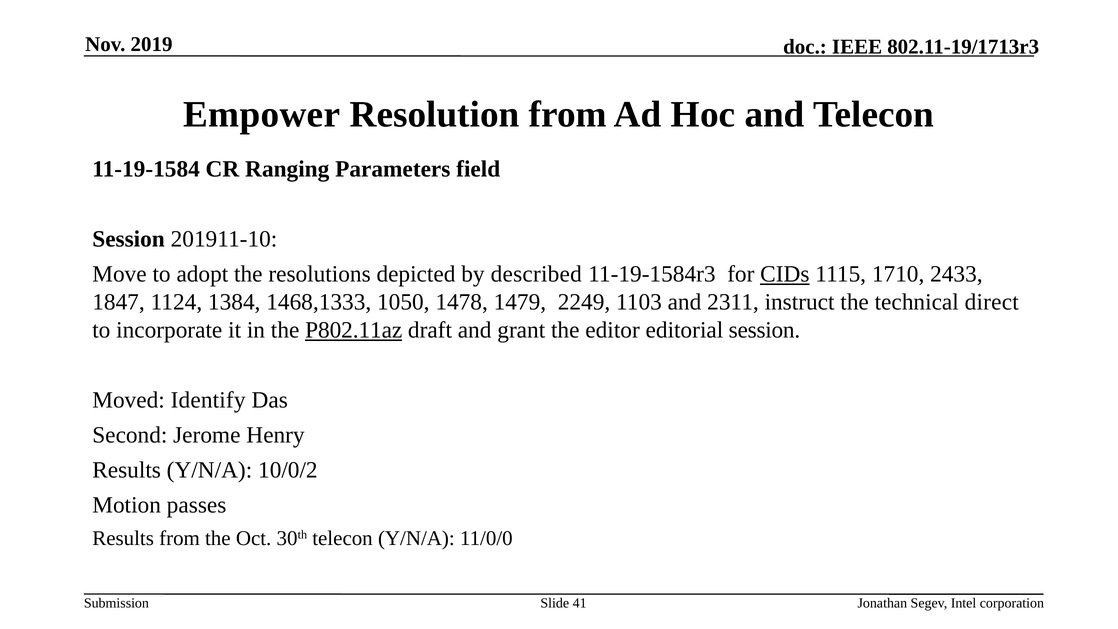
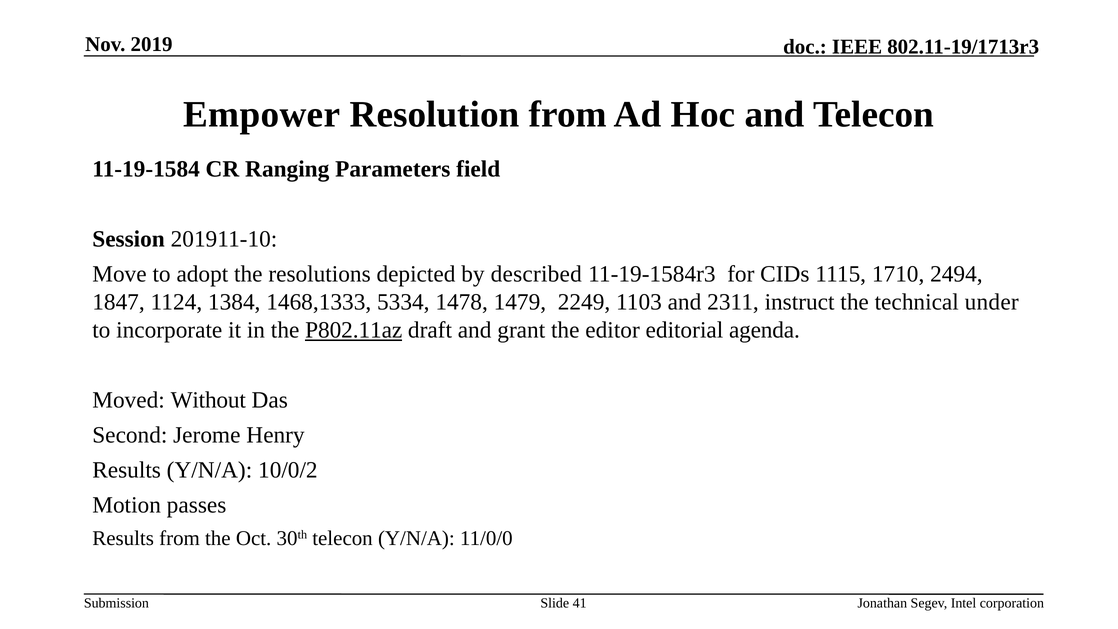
CIDs underline: present -> none (785, 274)
2433: 2433 -> 2494 (956, 274)
1050: 1050 -> 5334 (403, 302)
direct: direct -> under (992, 302)
editorial session: session -> agenda (764, 330)
Identify: Identify -> Without (208, 400)
